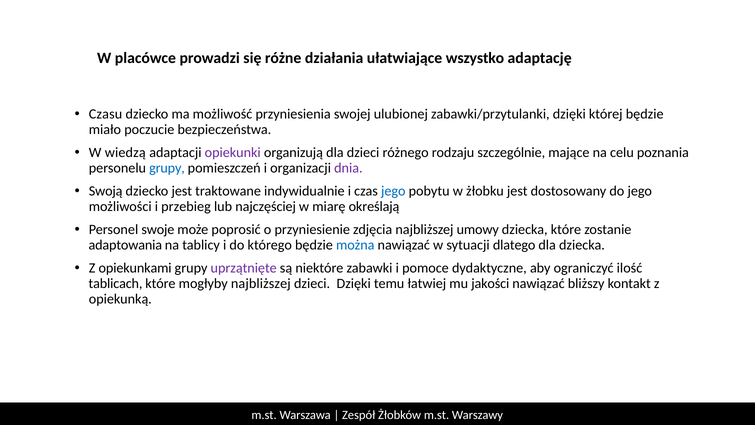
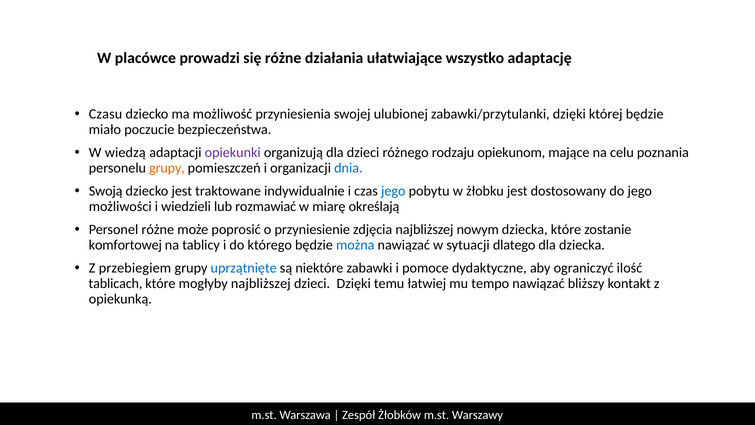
szczególnie: szczególnie -> opiekunom (511, 153)
grupy colour: blue -> orange (167, 168)
dnia colour: purple -> blue (348, 168)
przebieg: przebieg -> wiedzieli (186, 206)
najczęściej: najczęściej -> rozmawiać (266, 206)
Personel swoje: swoje -> różne (158, 230)
umowy: umowy -> nowym (478, 230)
adaptowania: adaptowania -> komfortowej (125, 245)
opiekunkami: opiekunkami -> przebiegiem (135, 268)
uprzątnięte colour: purple -> blue (244, 268)
jakości: jakości -> tempo (490, 283)
